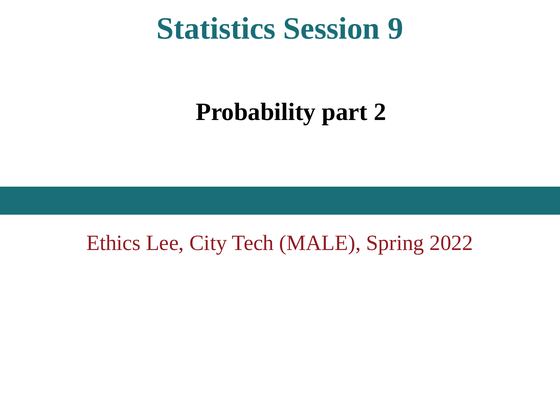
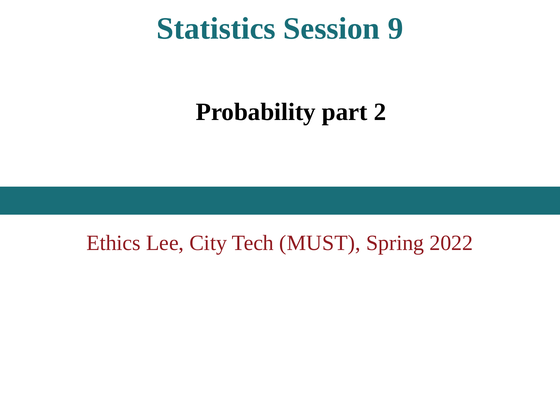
MALE: MALE -> MUST (320, 243)
